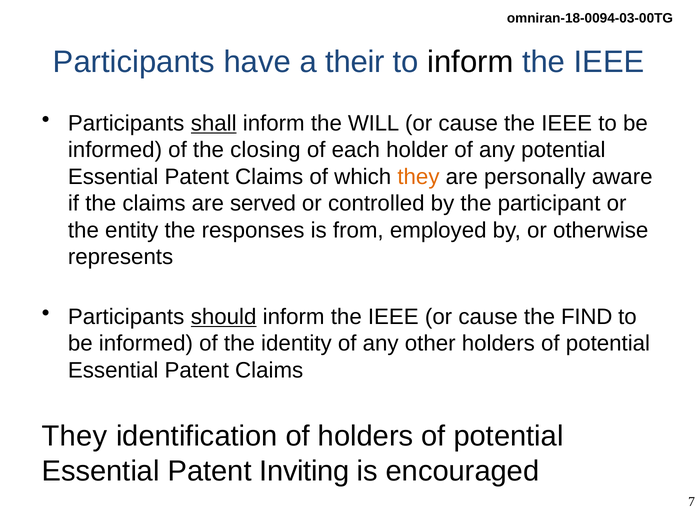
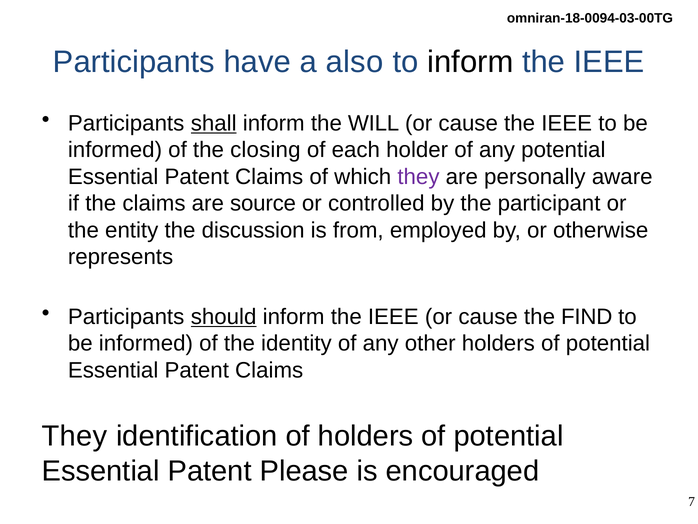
their: their -> also (355, 62)
they colour: orange -> purple (418, 177)
served: served -> source (263, 203)
responses: responses -> discussion (253, 230)
Inviting: Inviting -> Please (304, 471)
